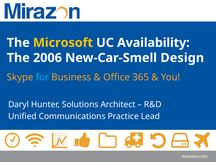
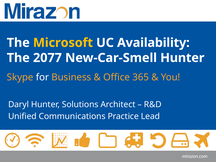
2006: 2006 -> 2077 (47, 58)
New-Car-Smell Design: Design -> Hunter (182, 58)
for colour: light blue -> white (42, 77)
